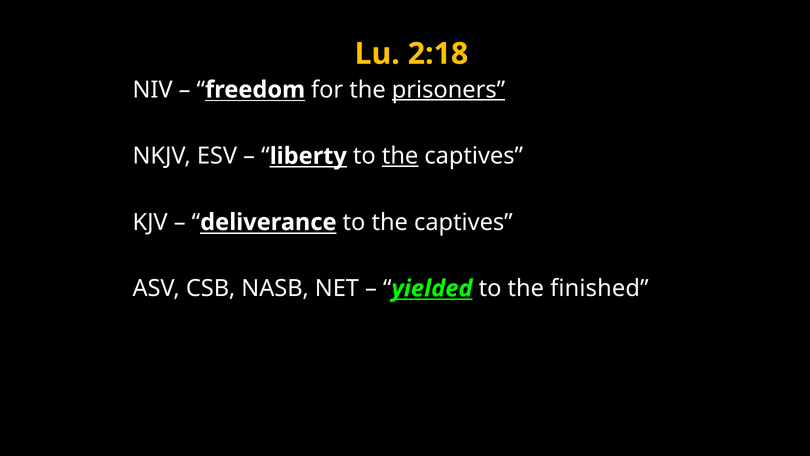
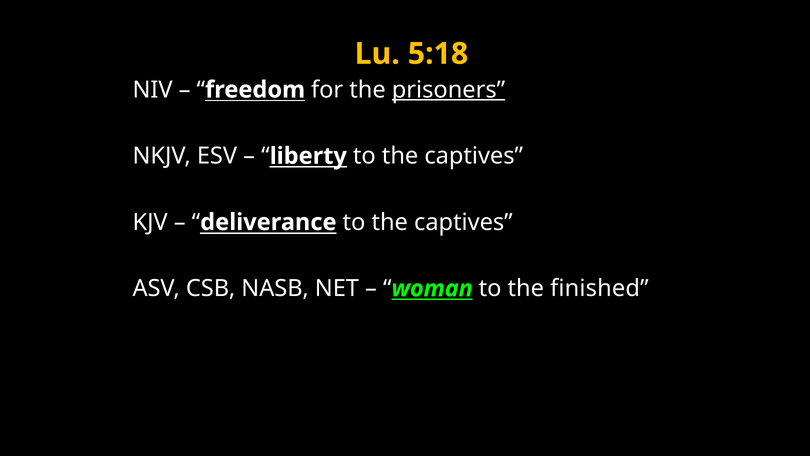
2:18: 2:18 -> 5:18 (438, 54)
the underline: present -> none (400, 156)
yielded: yielded -> woman (432, 288)
